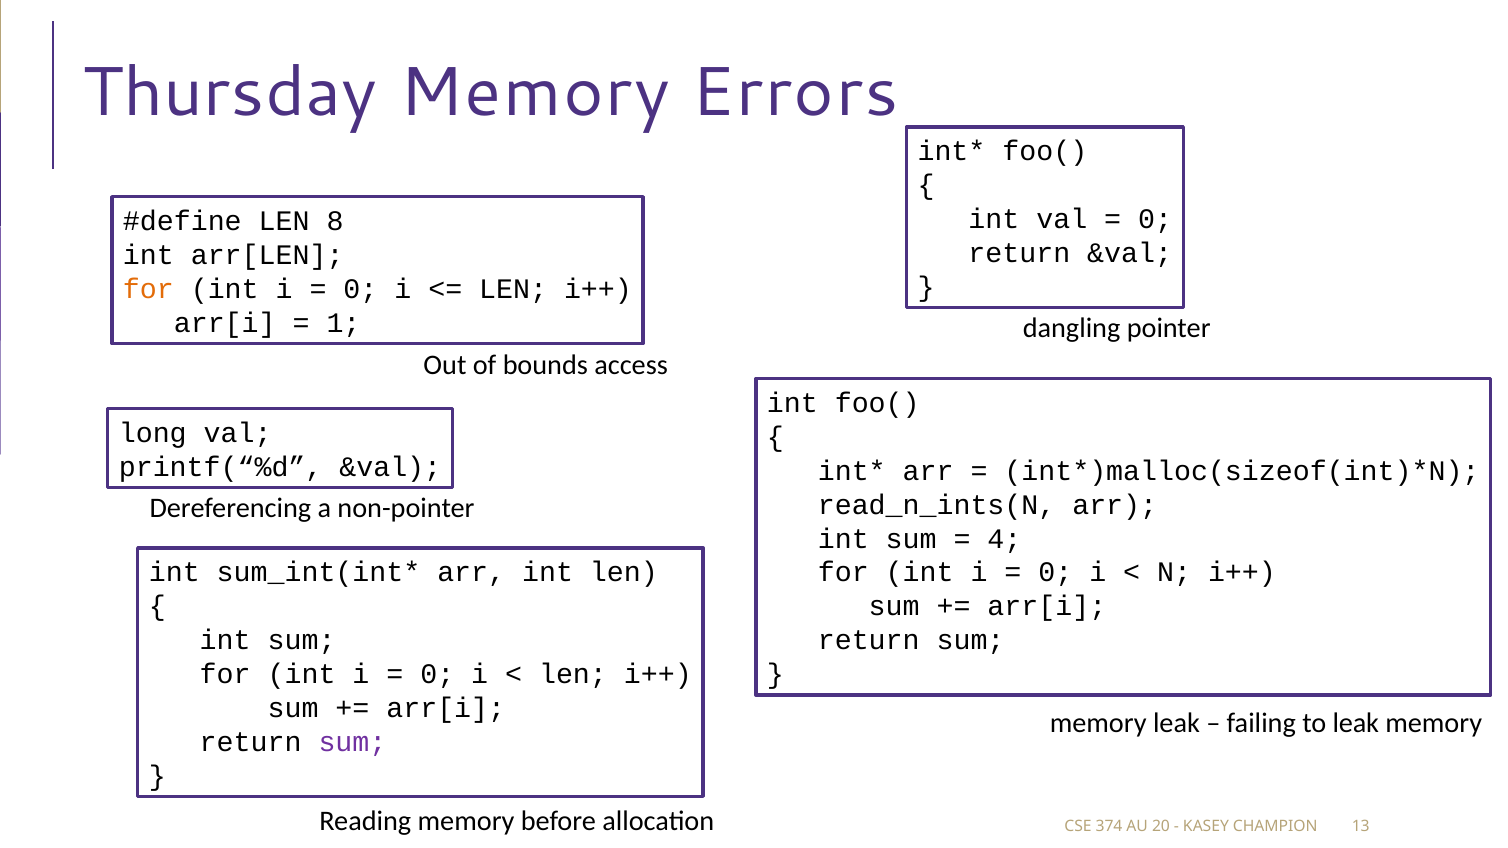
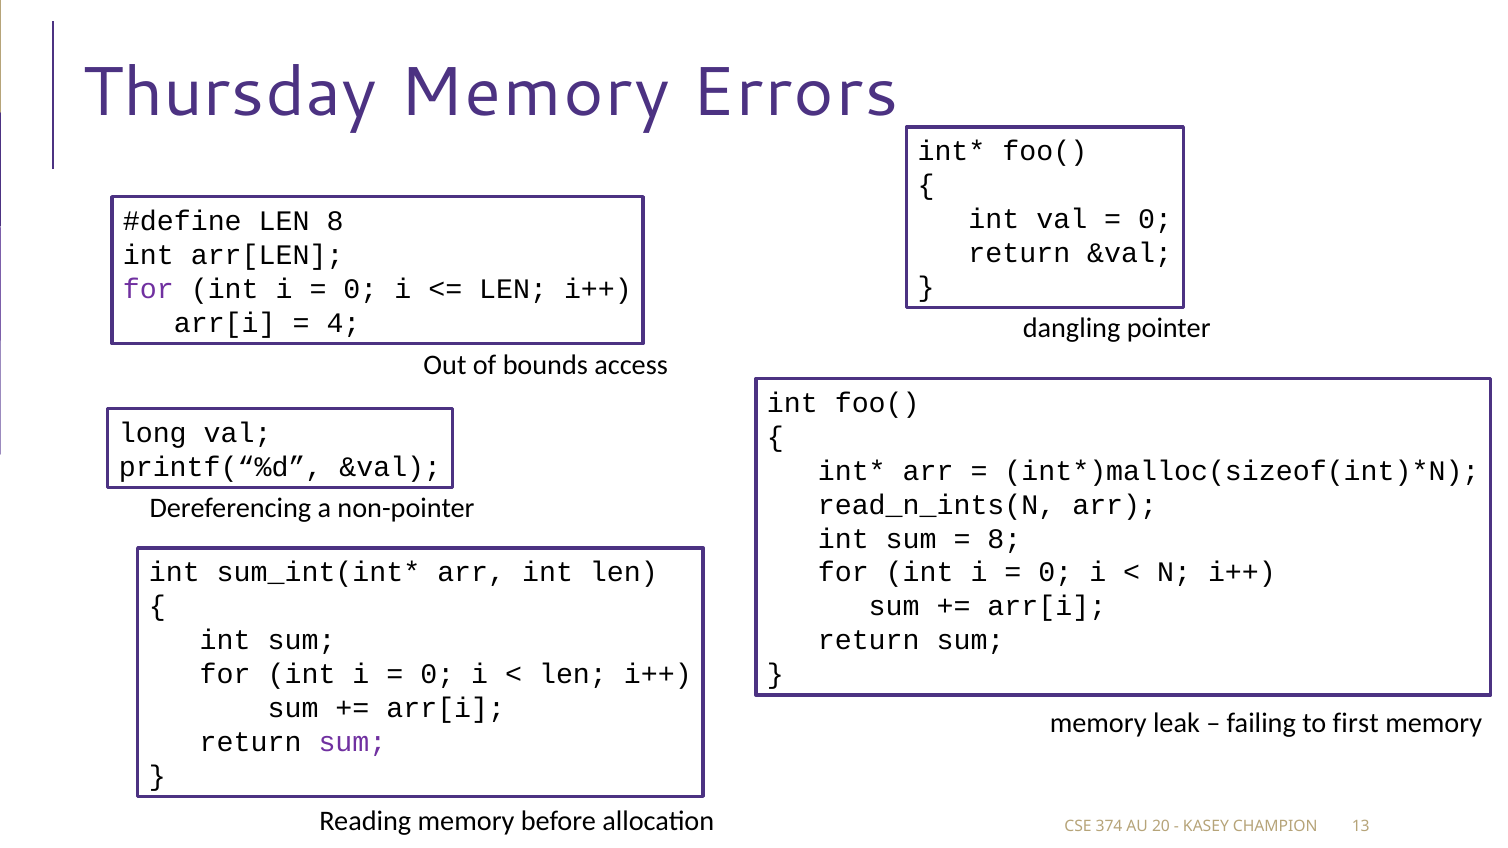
for colour: orange -> purple (148, 289)
1: 1 -> 4 (343, 323)
4: 4 -> 8 (1004, 539)
to leak: leak -> first (1356, 723)
